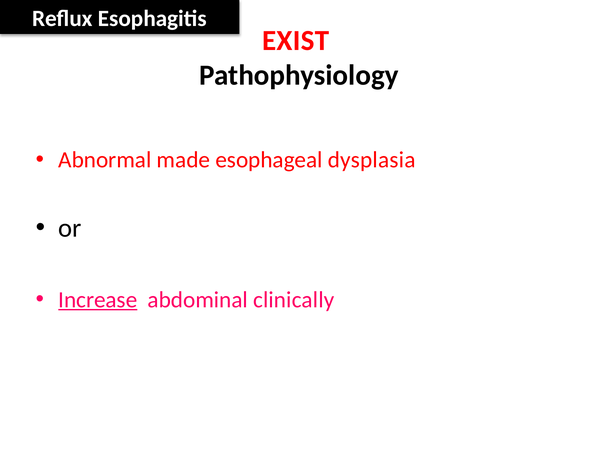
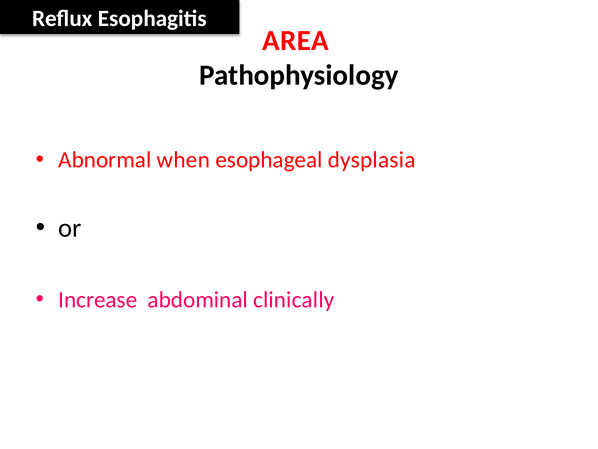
EXIST: EXIST -> AREA (296, 40)
made: made -> when (183, 160)
Increase underline: present -> none (98, 299)
